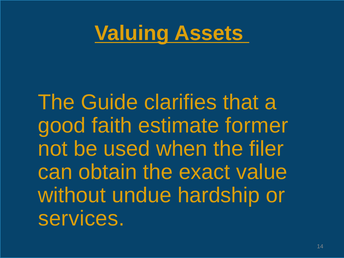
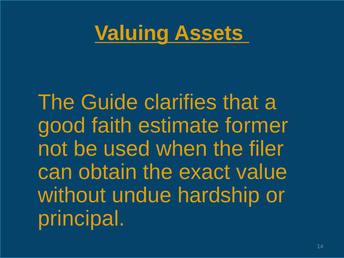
services: services -> principal (81, 219)
